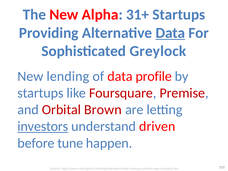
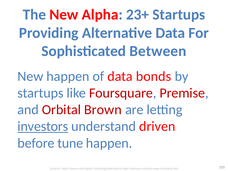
31+: 31+ -> 23+ (138, 15)
Data underline: present -> none (170, 33)
Greylock: Greylock -> Between (158, 51)
New lending: lending -> happen (68, 76)
profile: profile -> bonds (154, 76)
